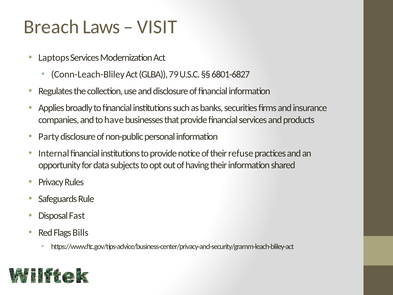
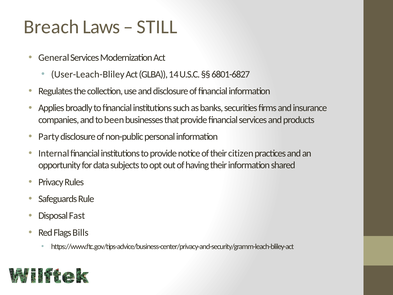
VISIT: VISIT -> STILL (157, 27)
Laptops: Laptops -> General (54, 58)
Conn-Leach-Bliley: Conn-Leach-Bliley -> User-Leach-Bliley (88, 74)
79: 79 -> 14 (174, 74)
have: have -> been (114, 120)
refuse: refuse -> citizen (241, 153)
